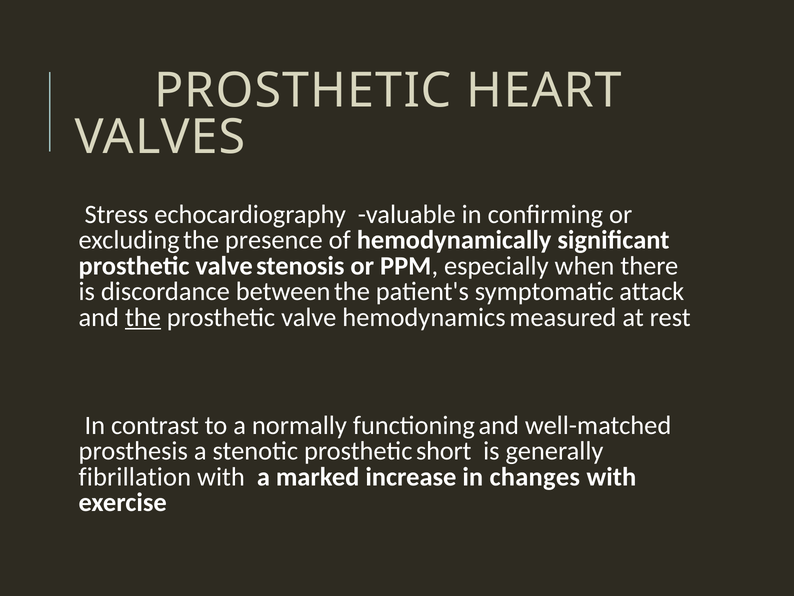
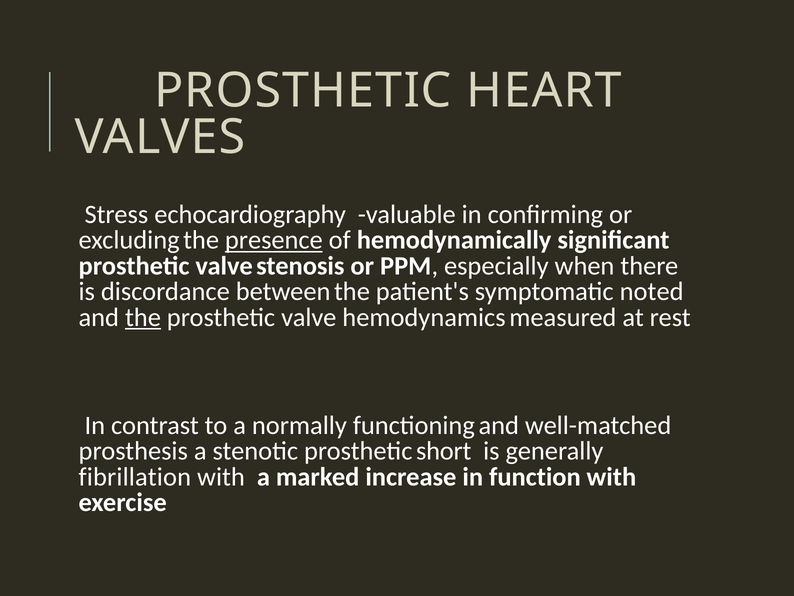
presence underline: none -> present (274, 240)
attack: attack -> noted (652, 291)
changes: changes -> function (535, 476)
